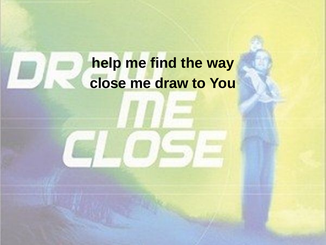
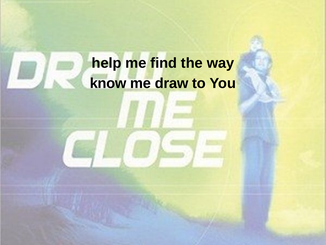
close: close -> know (108, 83)
